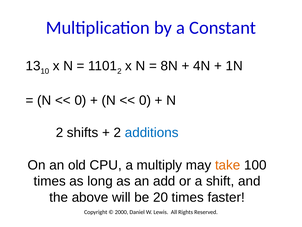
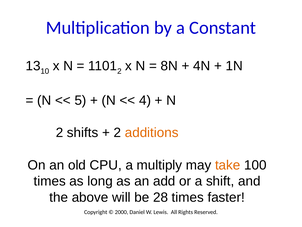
0: 0 -> 5 (80, 100)
0: 0 -> 4 (145, 100)
additions colour: blue -> orange (152, 133)
20: 20 -> 28 (161, 197)
